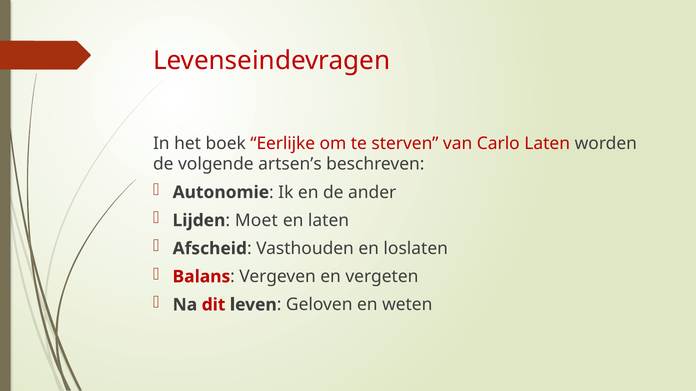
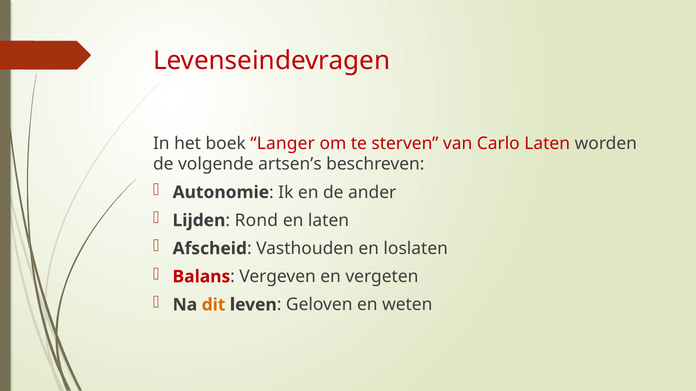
Eerlijke: Eerlijke -> Langer (283, 144)
Moet: Moet -> Rond (256, 221)
dit colour: red -> orange (214, 305)
